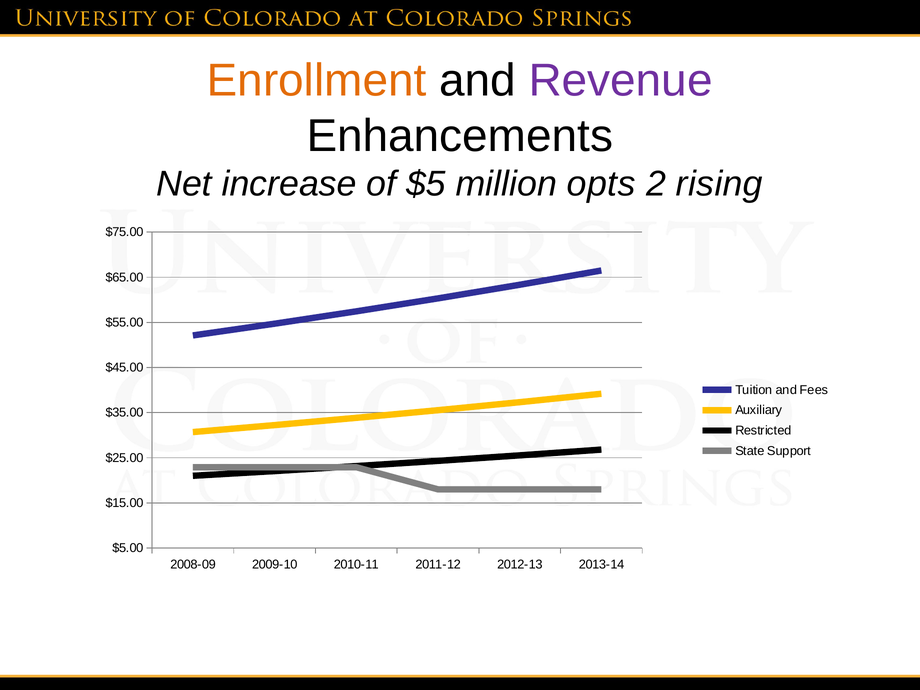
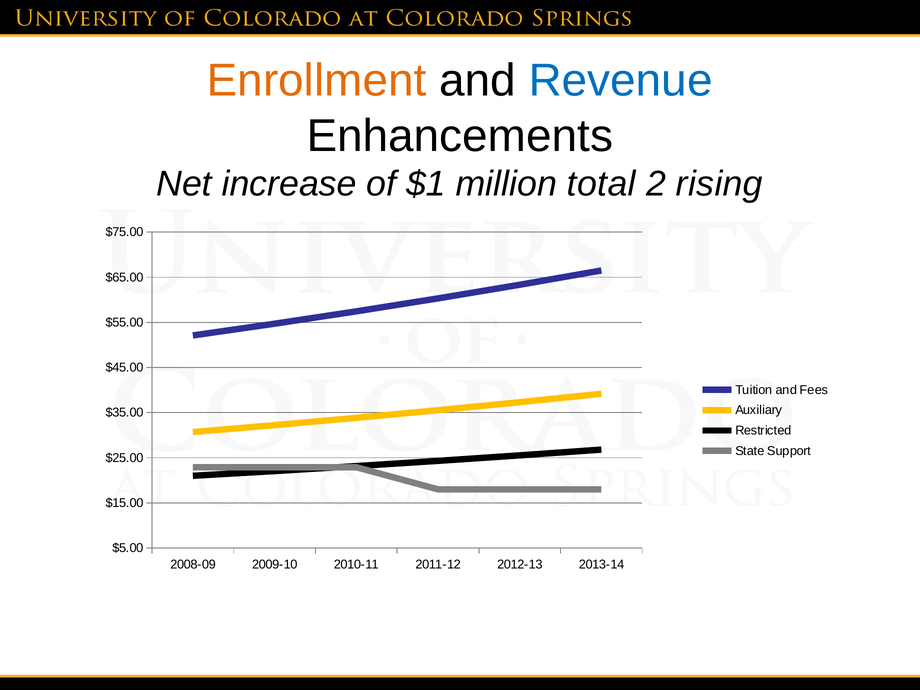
Revenue colour: purple -> blue (621, 81)
$5: $5 -> $1 (426, 184)
opts: opts -> total (601, 184)
